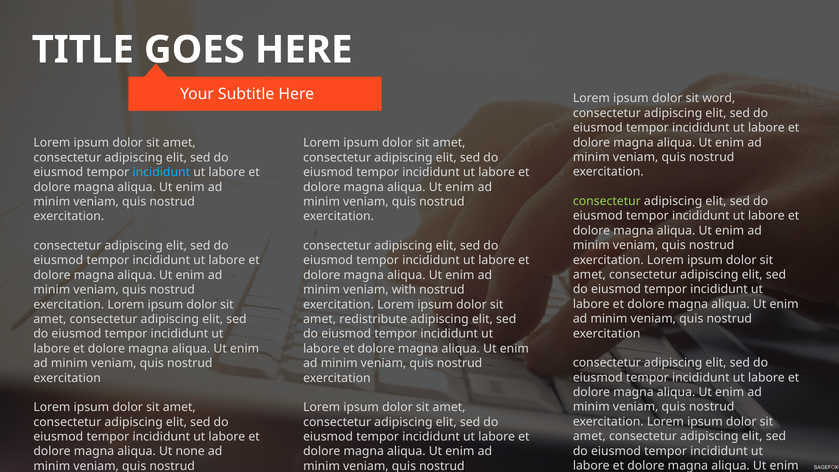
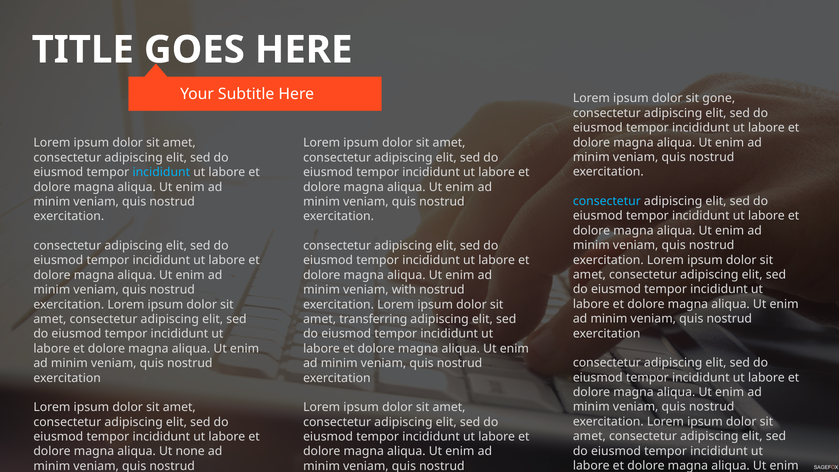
word: word -> gone (719, 98)
consectetur colour: light green -> light blue (607, 201)
redistribute: redistribute -> transferring (373, 319)
